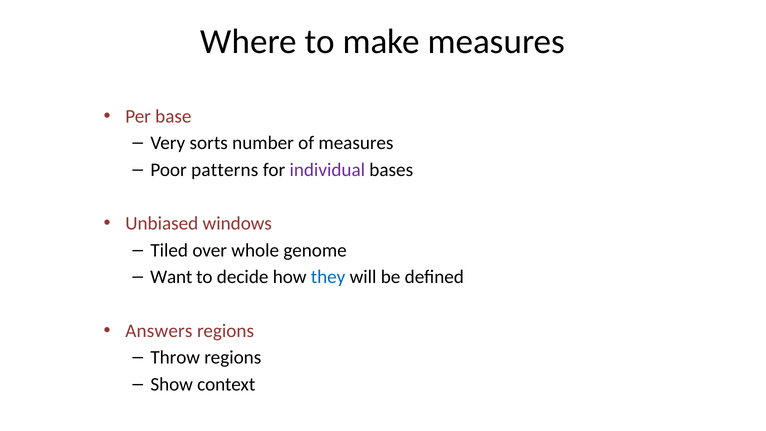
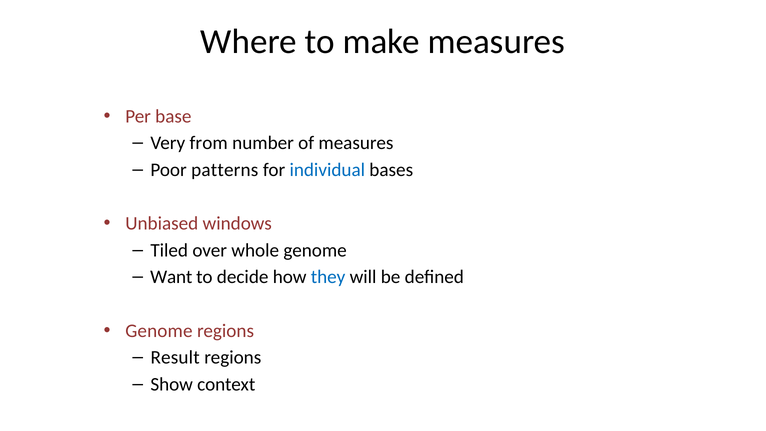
sorts: sorts -> from (209, 143)
individual colour: purple -> blue (327, 170)
Answers: Answers -> Genome (159, 331)
Throw: Throw -> Result (175, 357)
